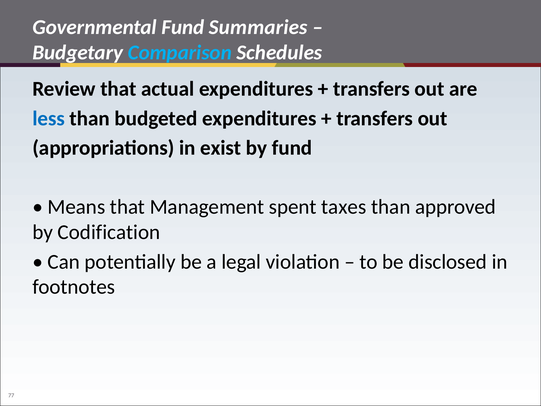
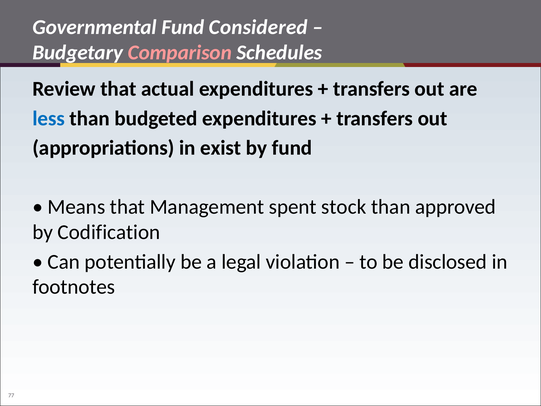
Summaries: Summaries -> Considered (258, 27)
Comparison colour: light blue -> pink (180, 52)
taxes: taxes -> stock (344, 207)
